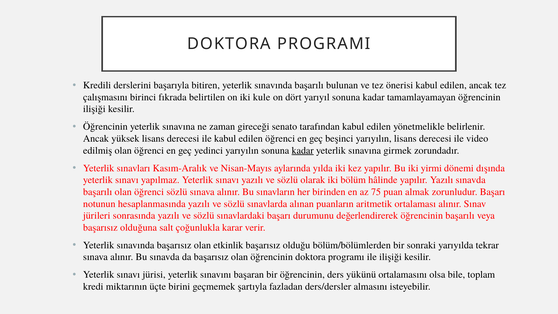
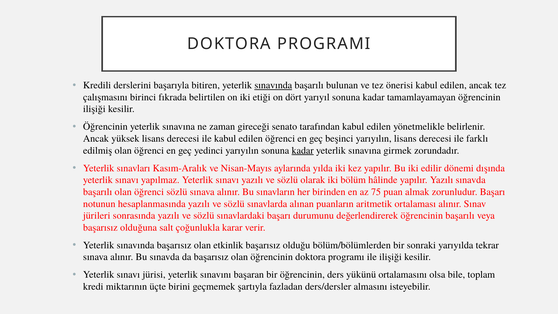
sınavında underline: none -> present (273, 85)
kule: kule -> etiği (262, 97)
video: video -> farklı (477, 139)
yirmi: yirmi -> edilir (431, 168)
